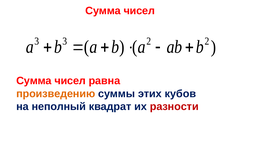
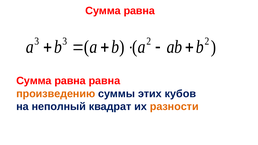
чисел: чисел -> равна (139, 11)
чисел: чисел -> равна (70, 81)
разности colour: red -> orange (174, 107)
